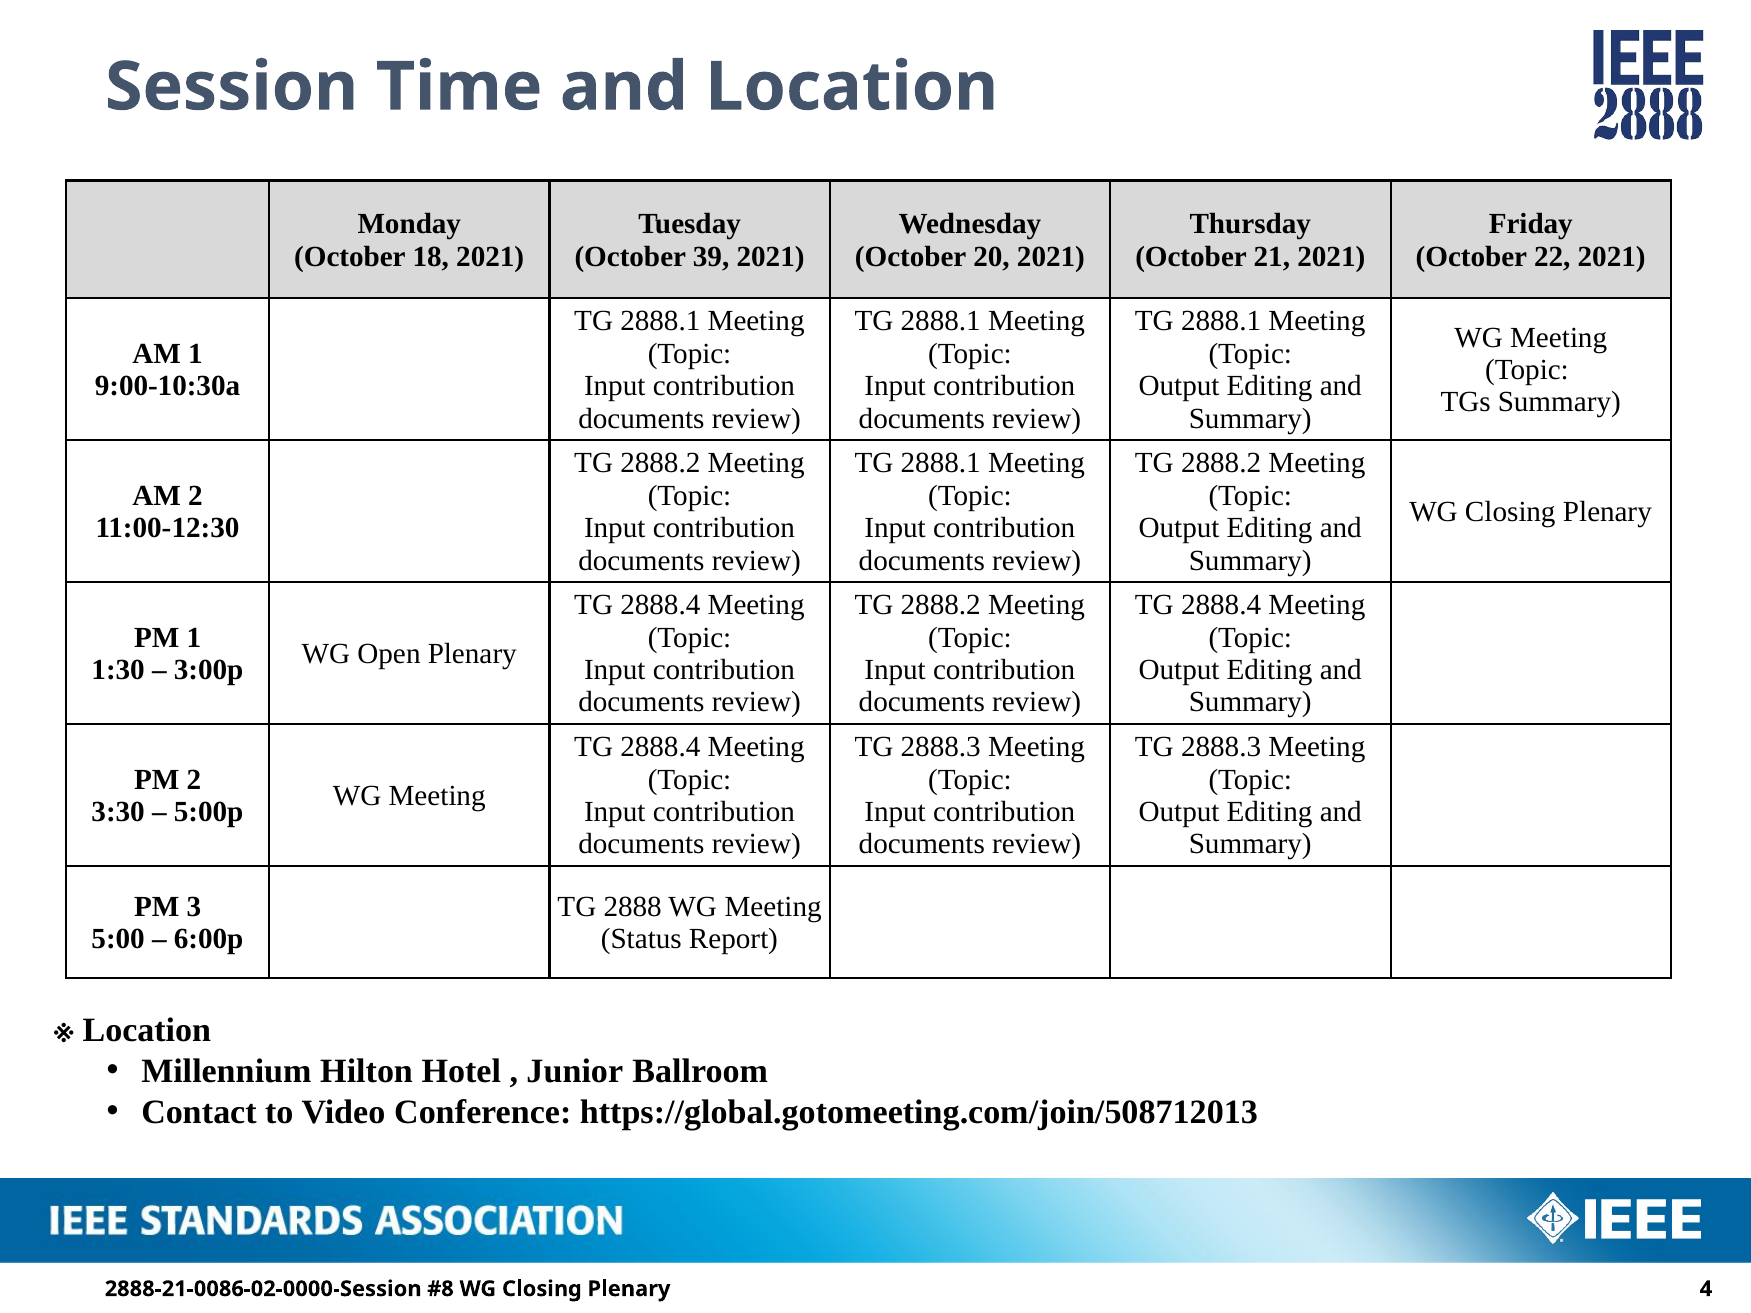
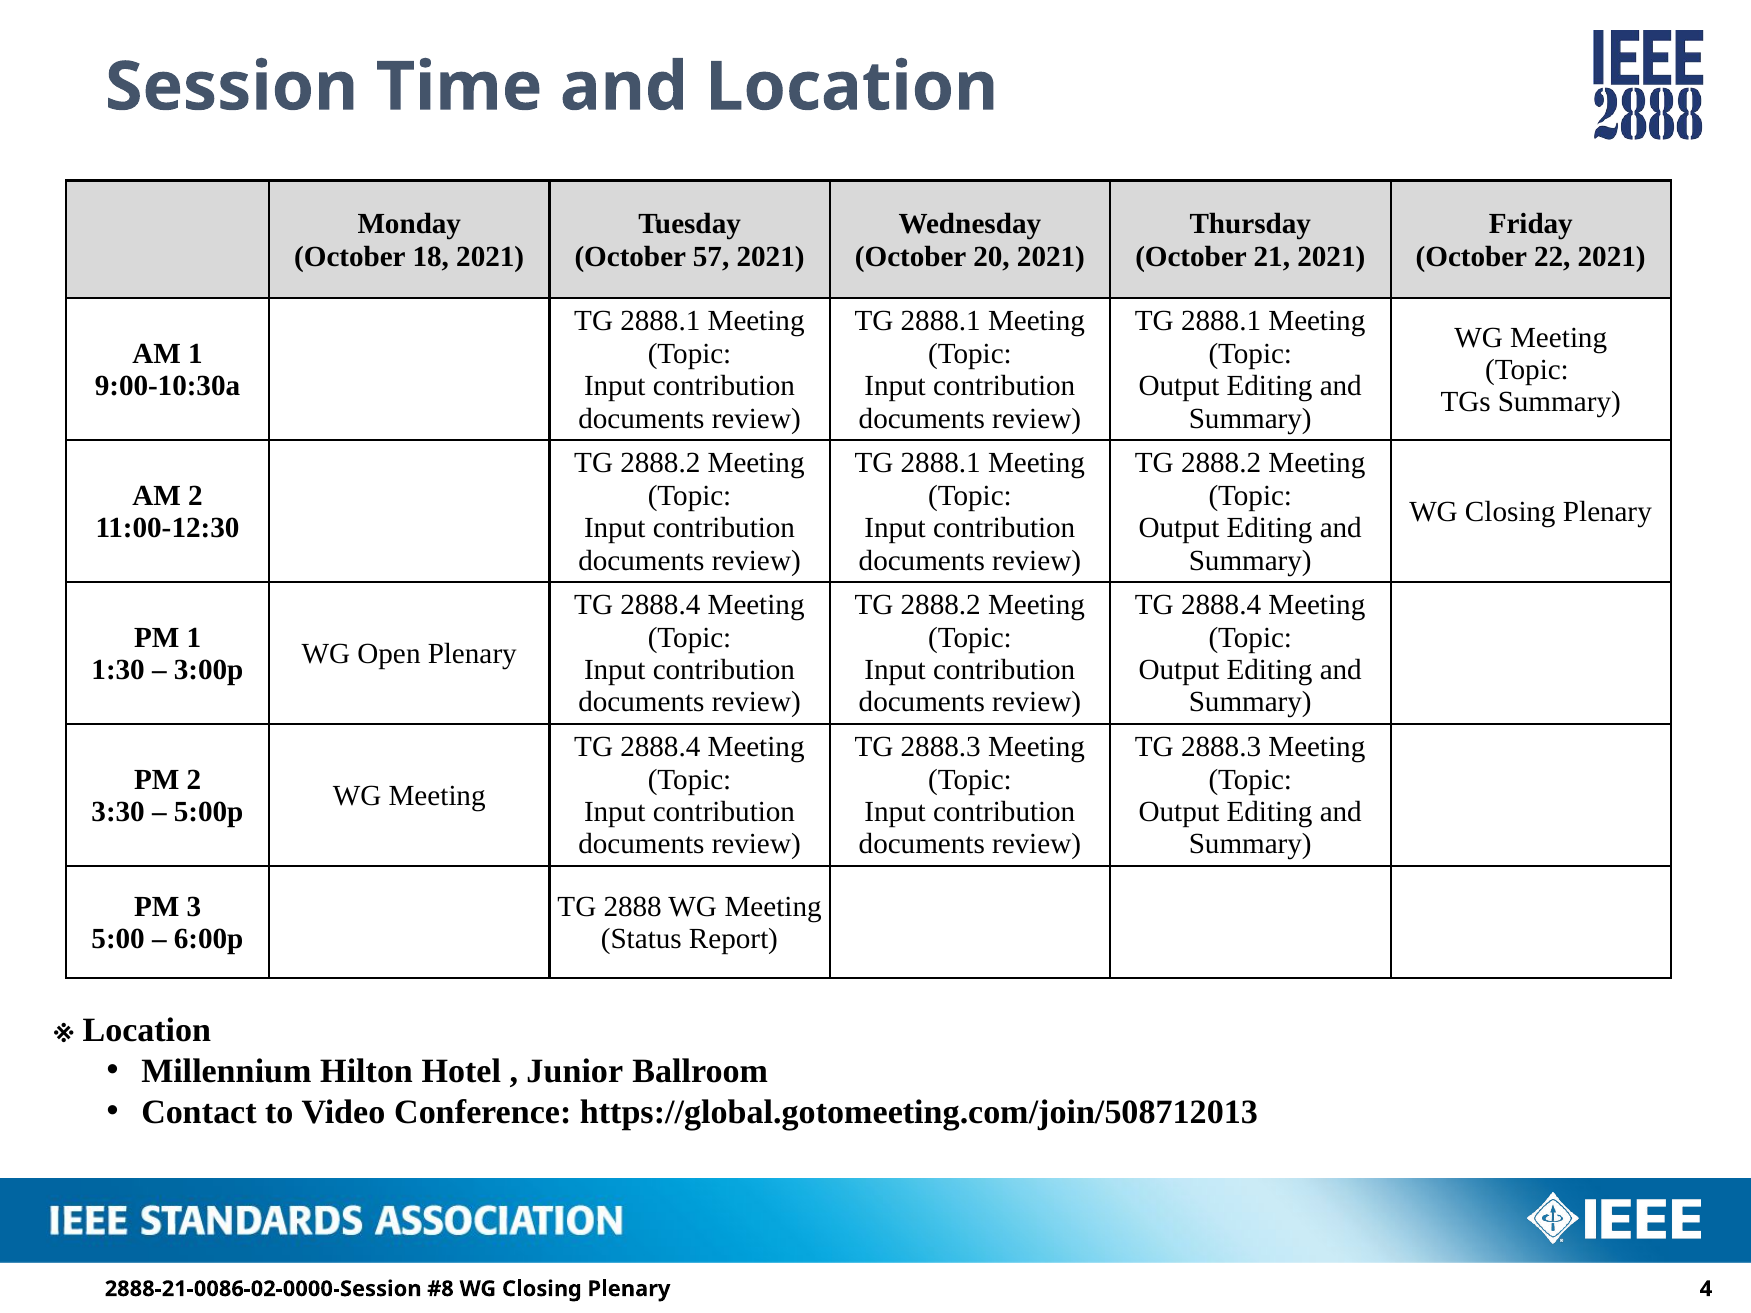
39: 39 -> 57 (711, 257)
